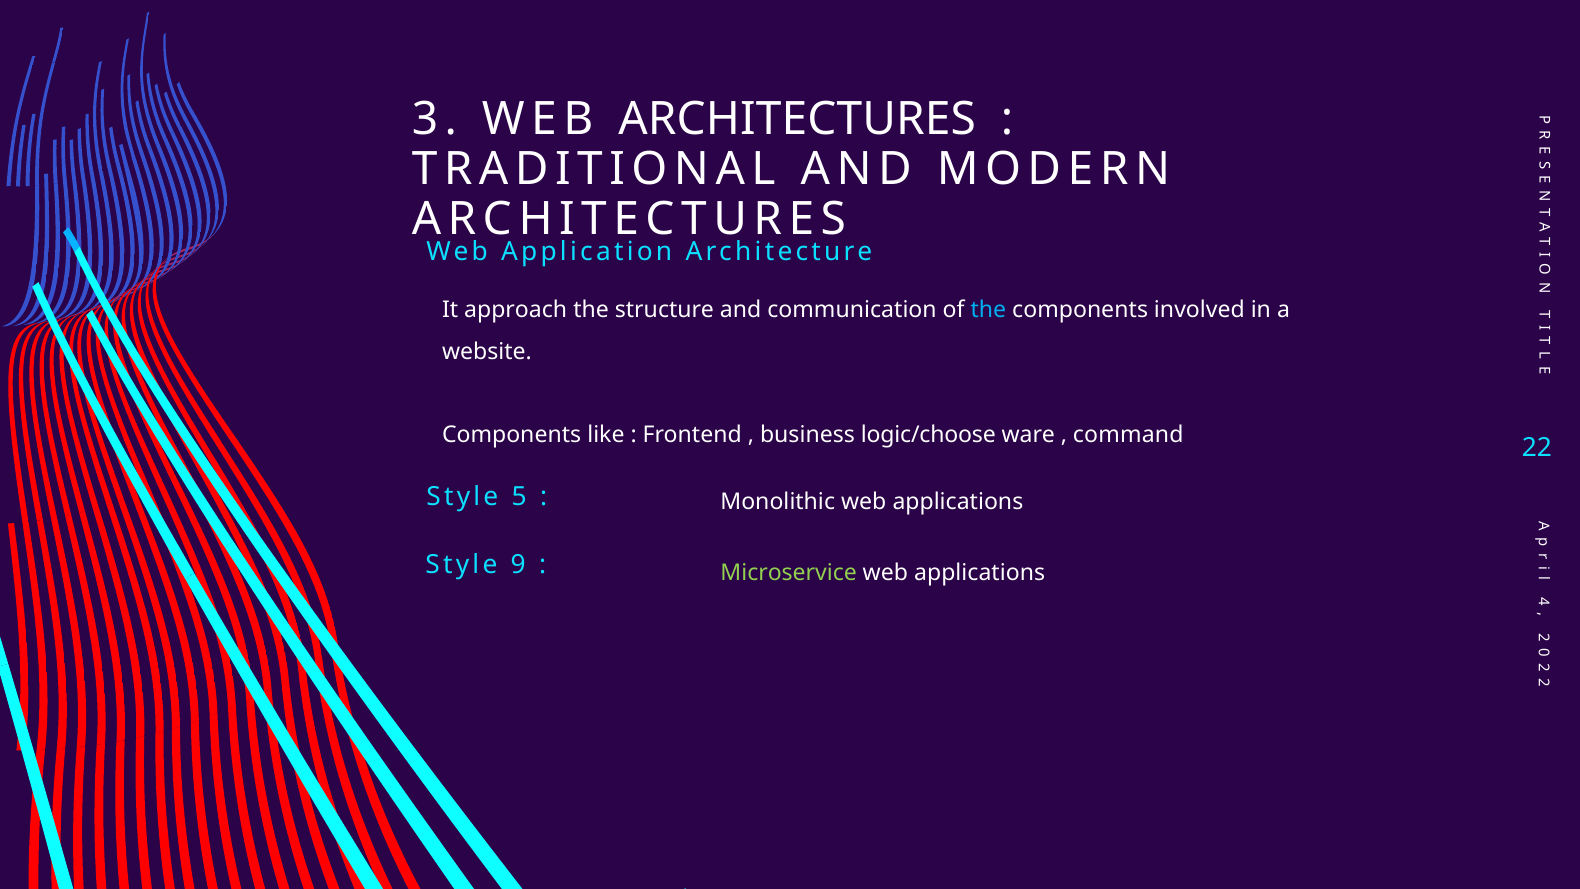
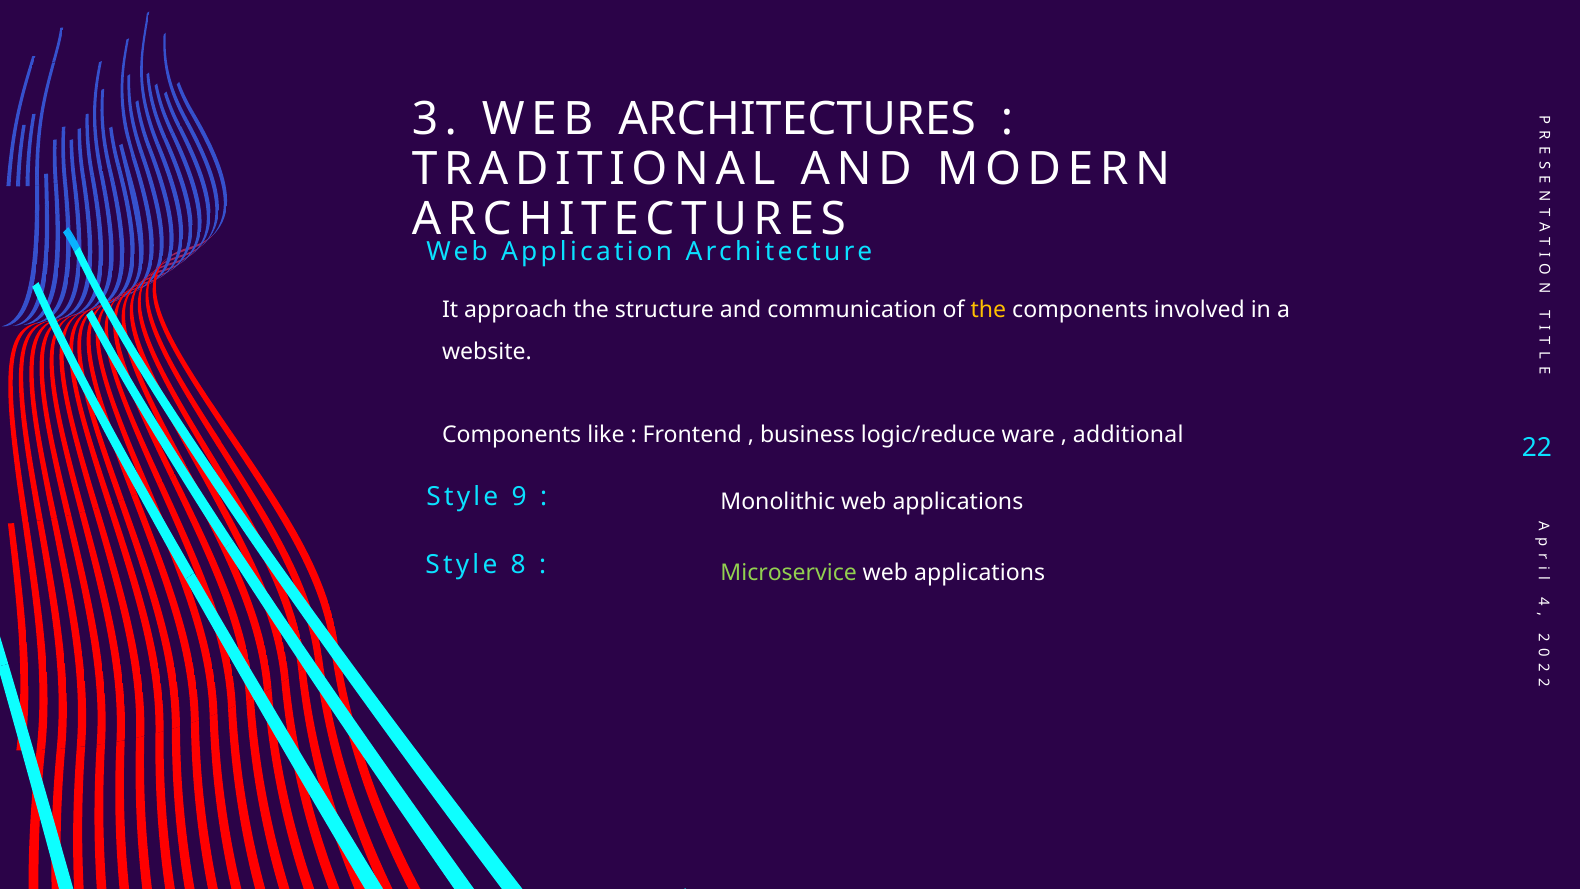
the colour: light blue -> yellow (988, 310)
logic/choose: logic/choose -> logic/reduce (928, 435)
command: command -> additional (1128, 435)
5: 5 -> 9 (519, 497)
9: 9 -> 8 (518, 564)
